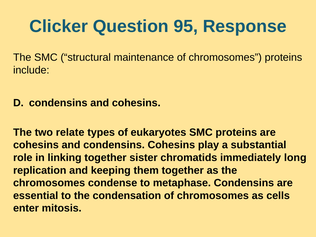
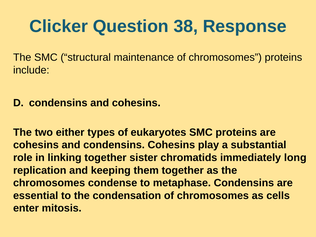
95: 95 -> 38 (186, 26)
relate: relate -> either (70, 132)
